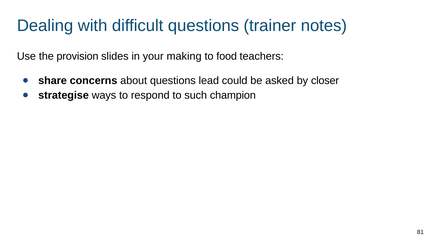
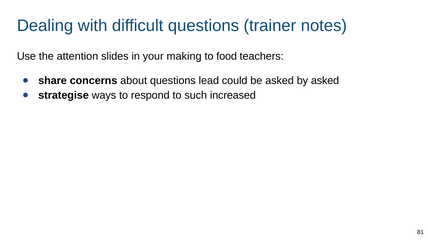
provision: provision -> attention (77, 56)
by closer: closer -> asked (325, 80)
champion: champion -> increased (233, 95)
